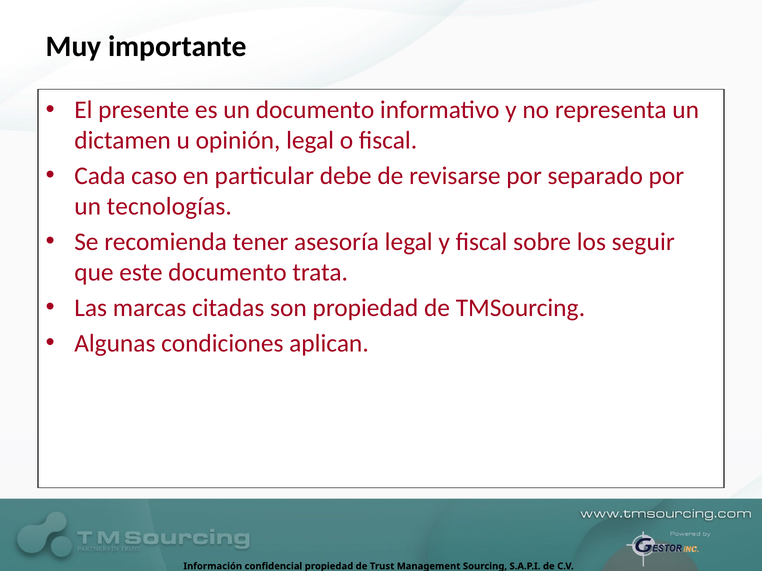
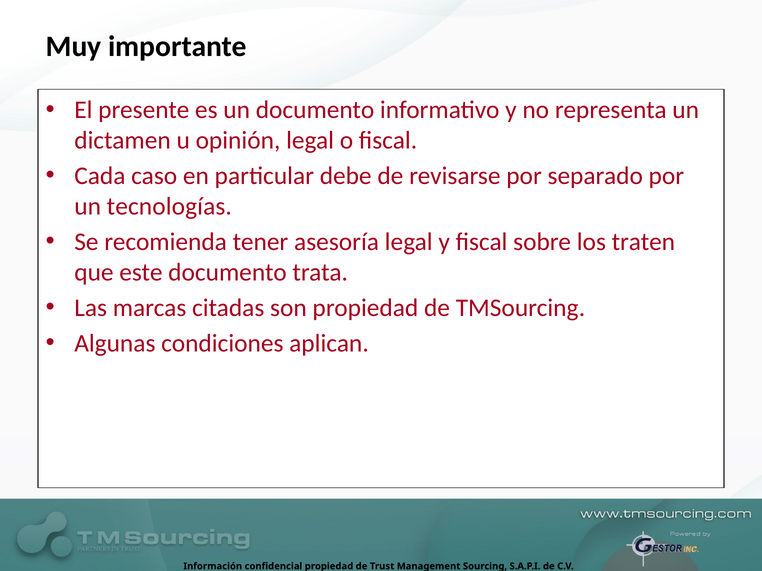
seguir: seguir -> traten (643, 242)
